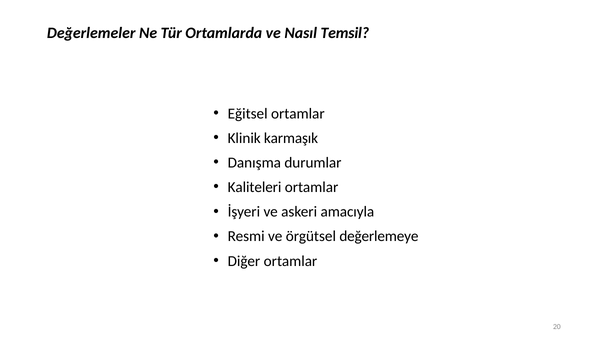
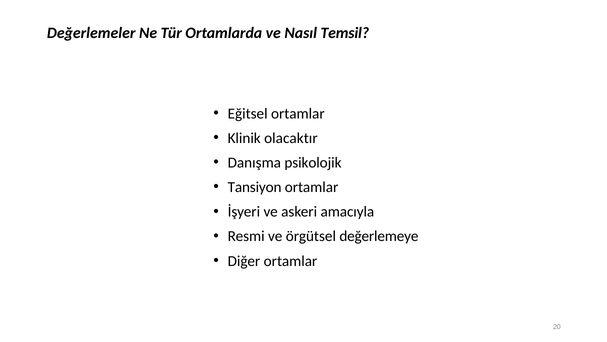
karmaşık: karmaşık -> olacaktır (291, 138)
durumlar: durumlar -> psikolojik (313, 162)
Kaliteleri: Kaliteleri -> Tansiyon (255, 187)
